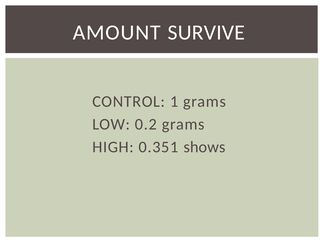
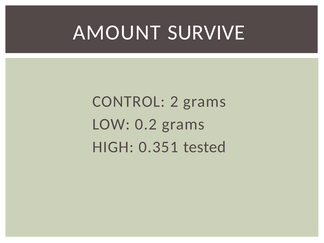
1: 1 -> 2 (174, 102)
shows: shows -> tested (205, 147)
